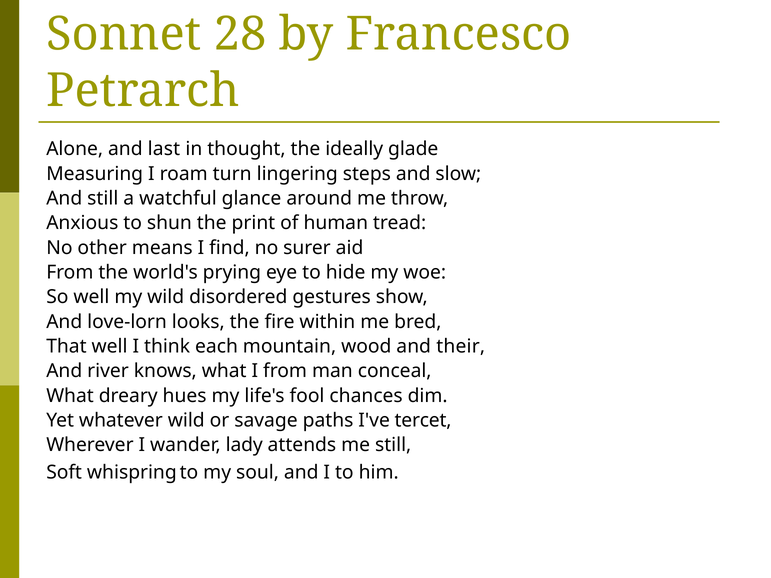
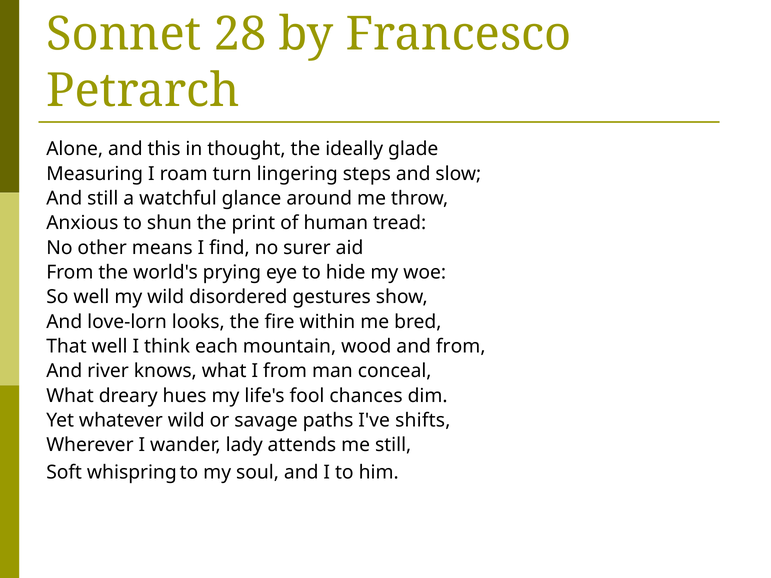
last: last -> this (164, 149)
and their: their -> from (461, 347)
tercet: tercet -> shifts (423, 421)
